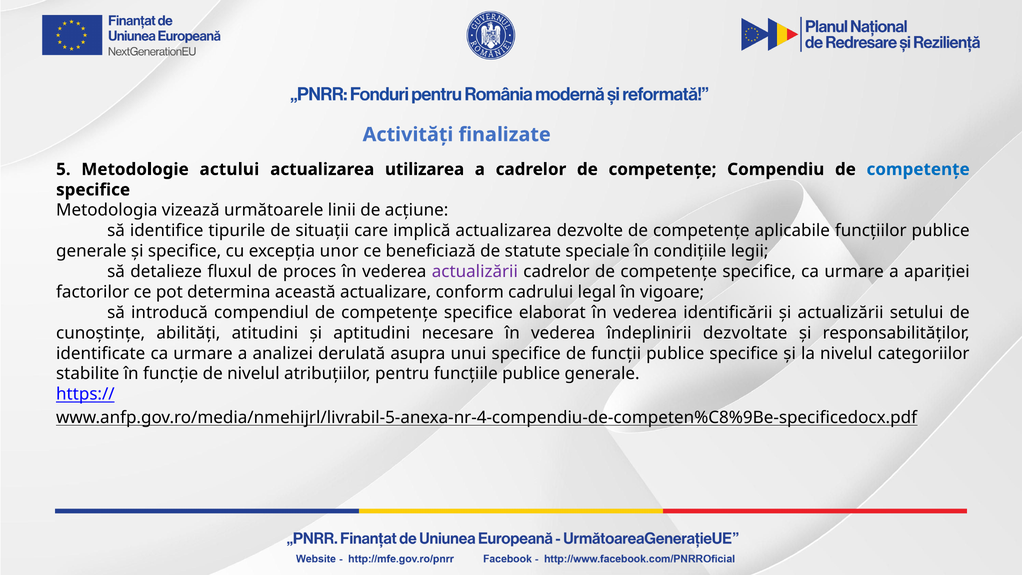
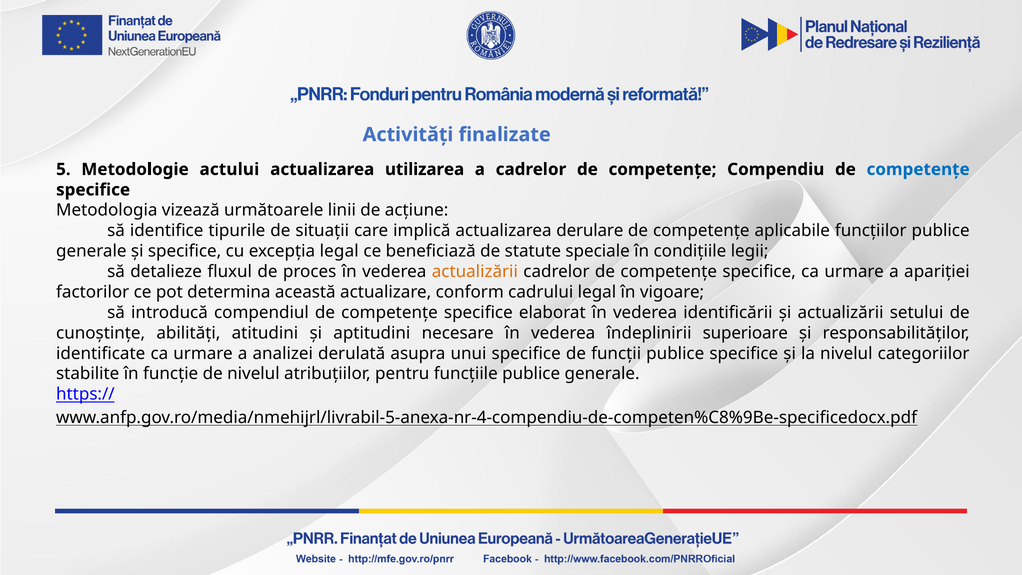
dezvolte: dezvolte -> derulare (590, 231)
excepția unor: unor -> legal (339, 251)
actualizării colour: purple -> orange (475, 272)
dezvoltate: dezvoltate -> superioare (745, 333)
